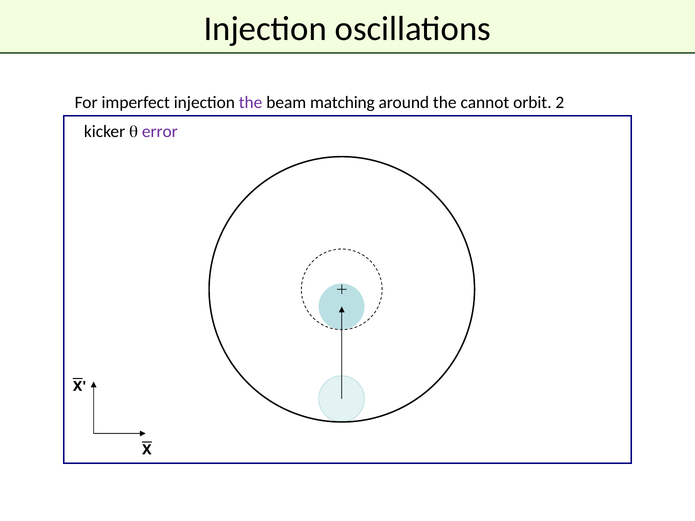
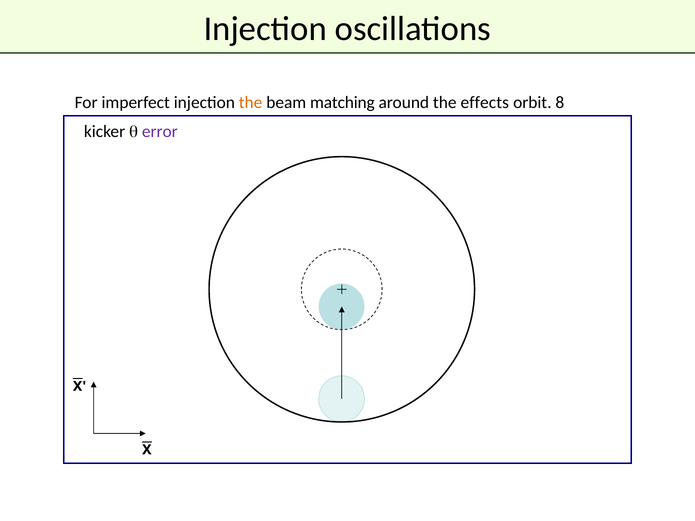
the colour: purple -> orange (251, 103)
cannot: cannot -> effects (485, 103)
2: 2 -> 8 (560, 103)
